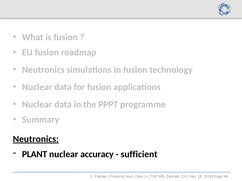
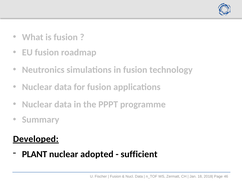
Neutronics: Neutronics -> Developed (36, 139)
accuracy: accuracy -> adopted (97, 155)
